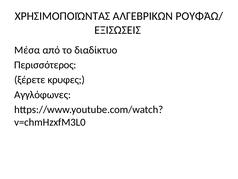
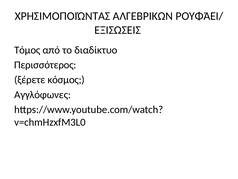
ΡΟΥΦΆΩ/: ΡΟΥΦΆΩ/ -> ΡΟΥΦΆΕΙ/ (199, 16)
Μέσα: Μέσα -> Τόμος (27, 50)
κρυφες: κρυφες -> κόσμος (66, 80)
